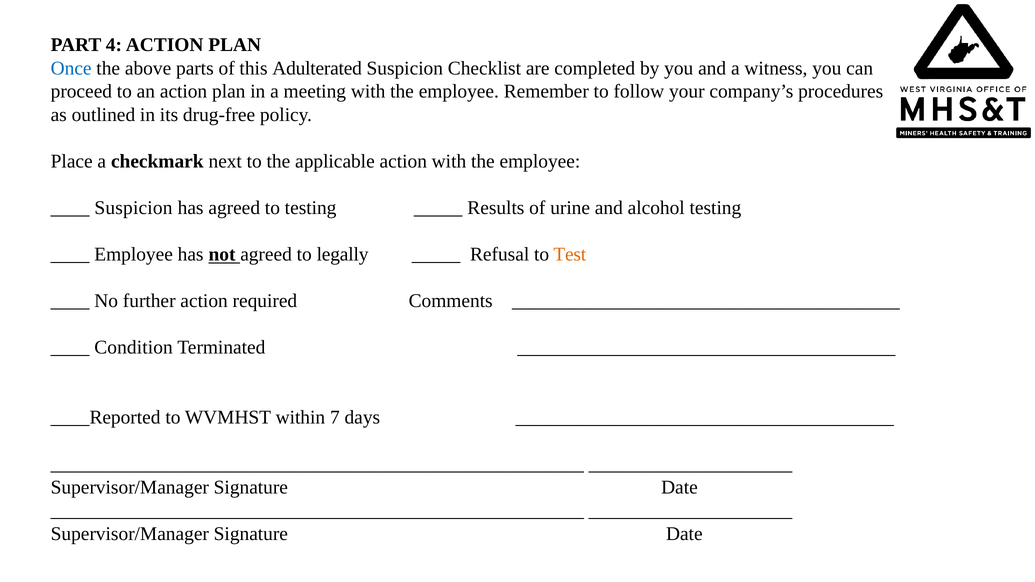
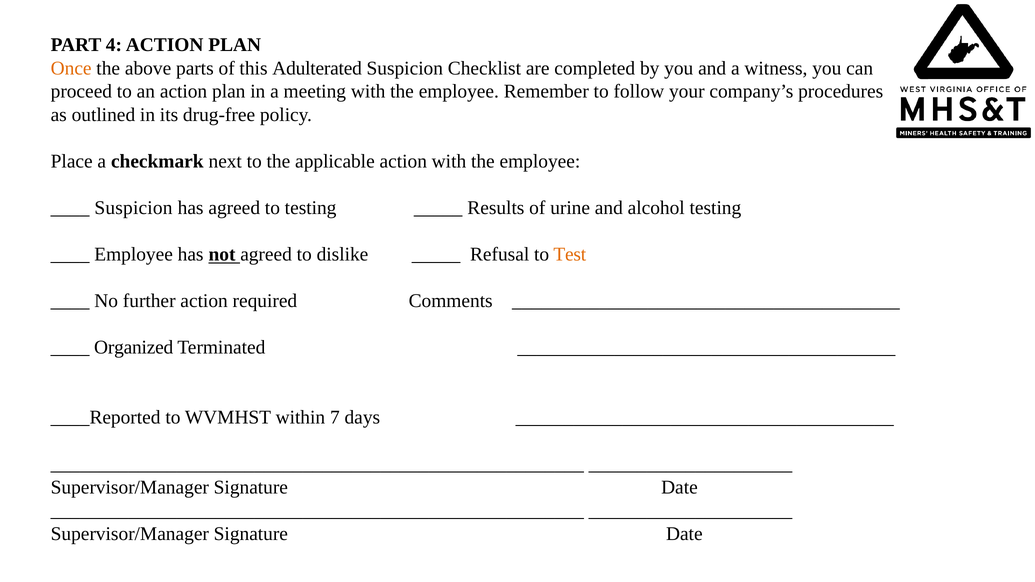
Once colour: blue -> orange (71, 68)
legally: legally -> dislike (342, 254)
Condition: Condition -> Organized (134, 348)
